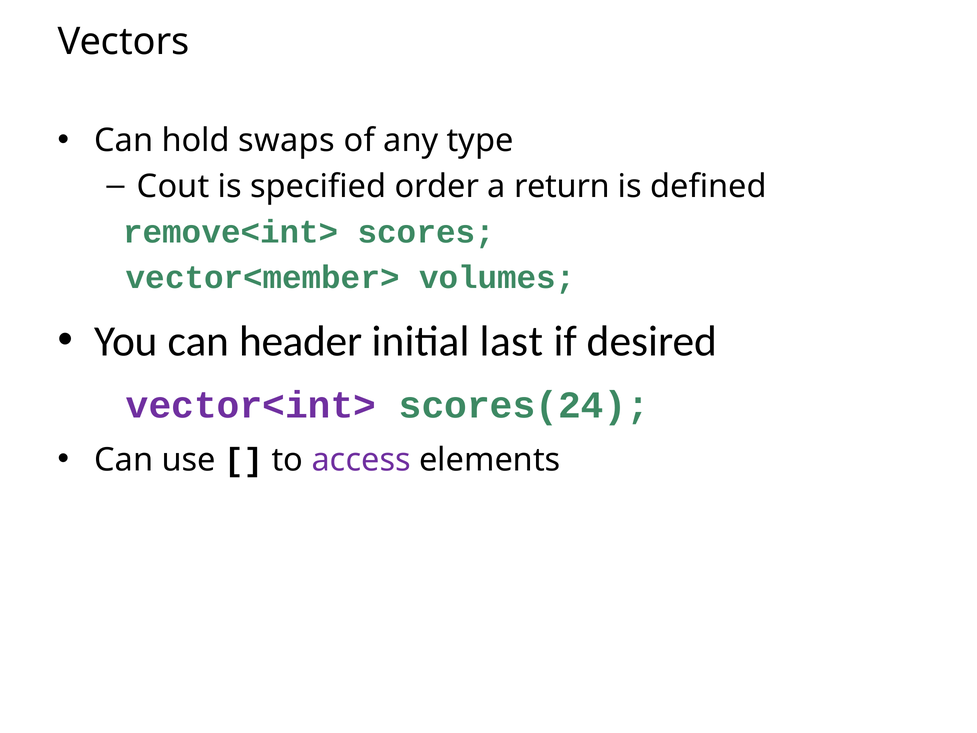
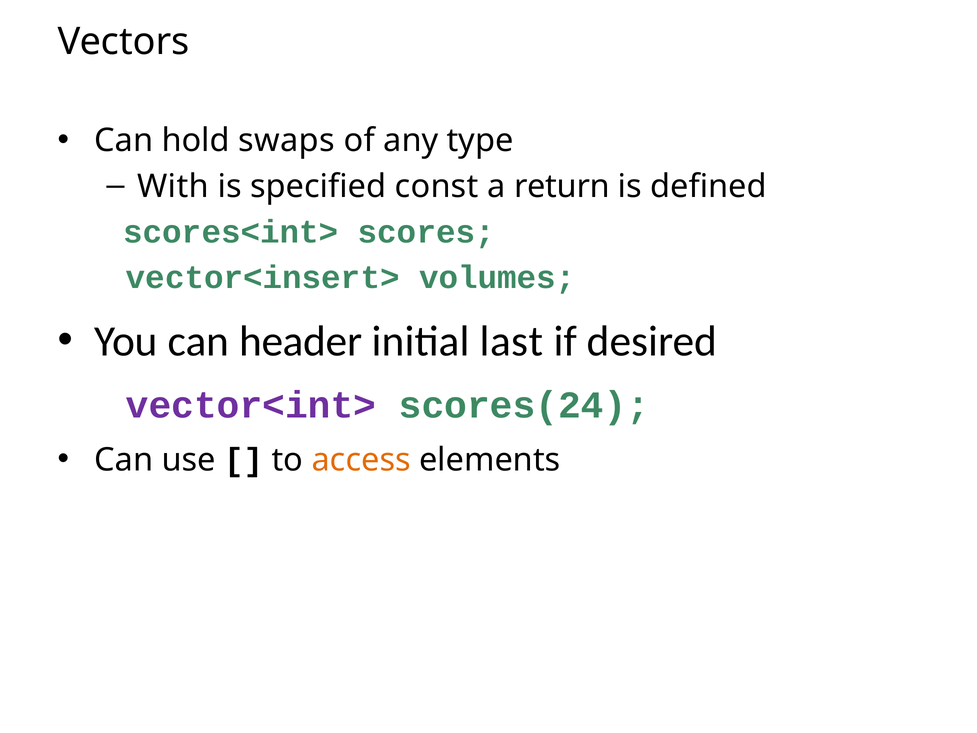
Cout: Cout -> With (173, 186)
order: order -> const (437, 186)
remove<int>: remove<int> -> scores<int> (231, 232)
vector<member>: vector<member> -> vector<insert> (263, 277)
access colour: purple -> orange (361, 460)
